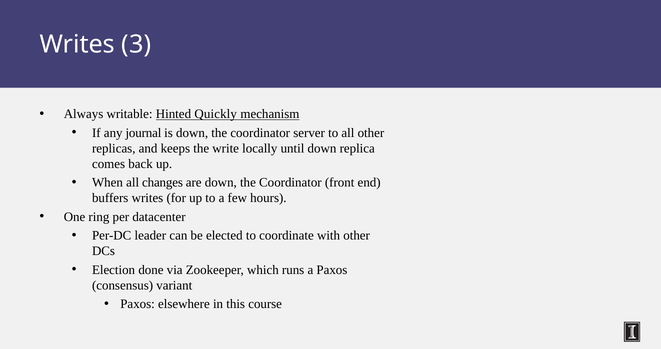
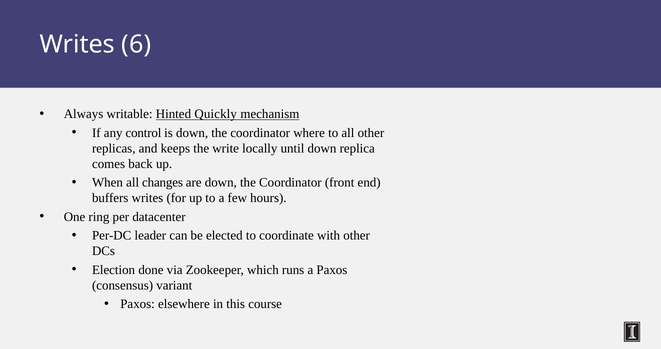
3: 3 -> 6 (136, 44)
journal: journal -> control (143, 133)
server: server -> where (309, 133)
